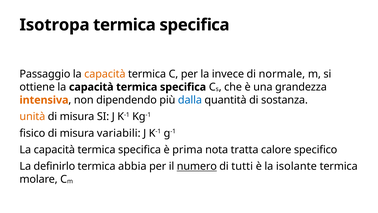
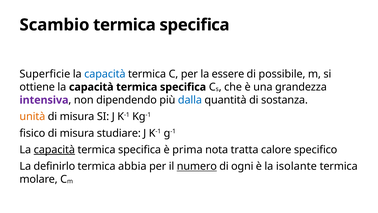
Isotropa: Isotropa -> Scambio (54, 25)
Passaggio: Passaggio -> Superficie (45, 74)
capacità colour: orange -> blue (105, 74)
invece: invece -> essere (228, 74)
normale: normale -> possibile (282, 74)
intensiva colour: orange -> purple (44, 100)
variabili: variabili -> studiare (119, 133)
capacità underline: none -> present (54, 149)
tutti: tutti -> ogni (242, 166)
